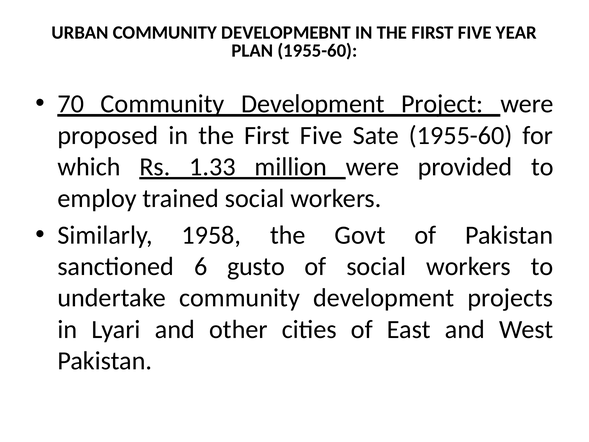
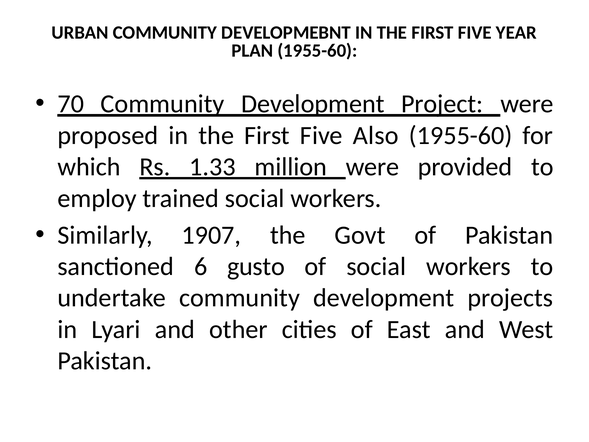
Sate: Sate -> Also (376, 135)
1958: 1958 -> 1907 (211, 235)
